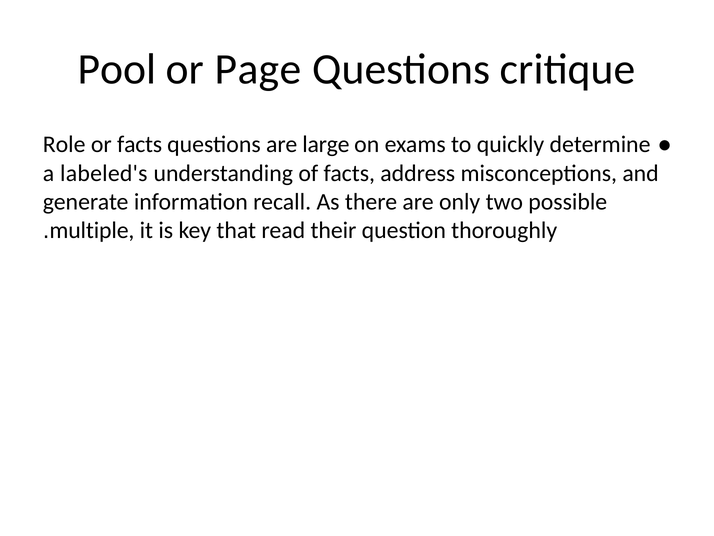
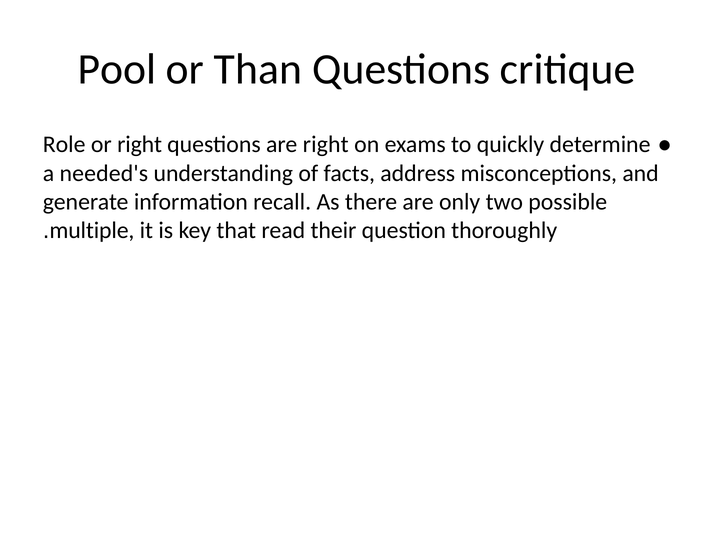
Page: Page -> Than (258, 69)
or facts: facts -> right (140, 144)
are large: large -> right (326, 144)
labeled's: labeled's -> needed's (104, 173)
